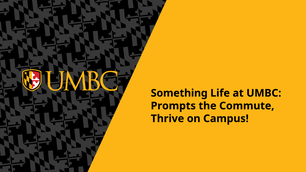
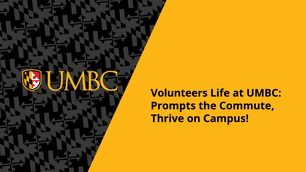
Something: Something -> Volunteers (179, 93)
